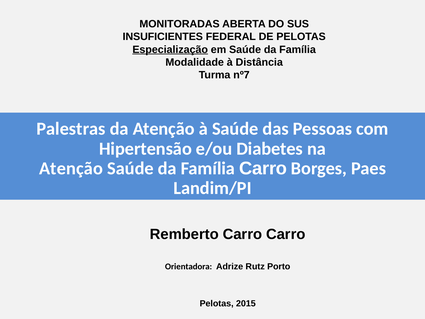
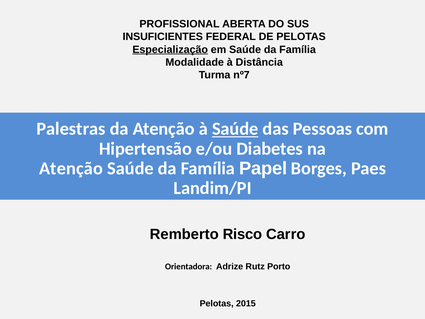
MONITORADAS: MONITORADAS -> PROFISSIONAL (180, 24)
Saúde underline: none -> present (235, 129)
Família Carro: Carro -> Papel (263, 168)
Remberto Carro: Carro -> Risco (242, 234)
